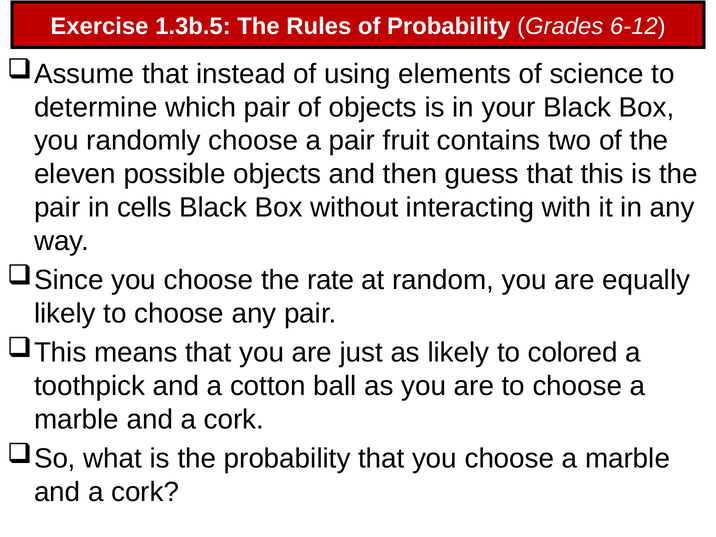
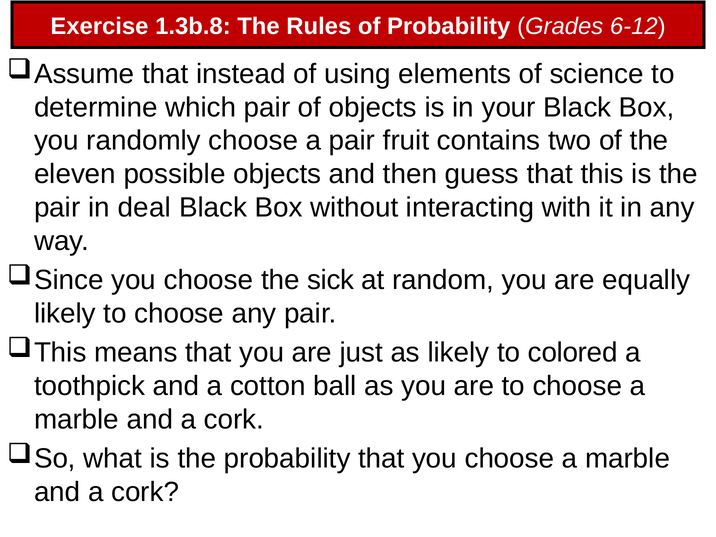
1.3b.5: 1.3b.5 -> 1.3b.8 (193, 27)
cells: cells -> deal (144, 208)
rate: rate -> sick (331, 280)
